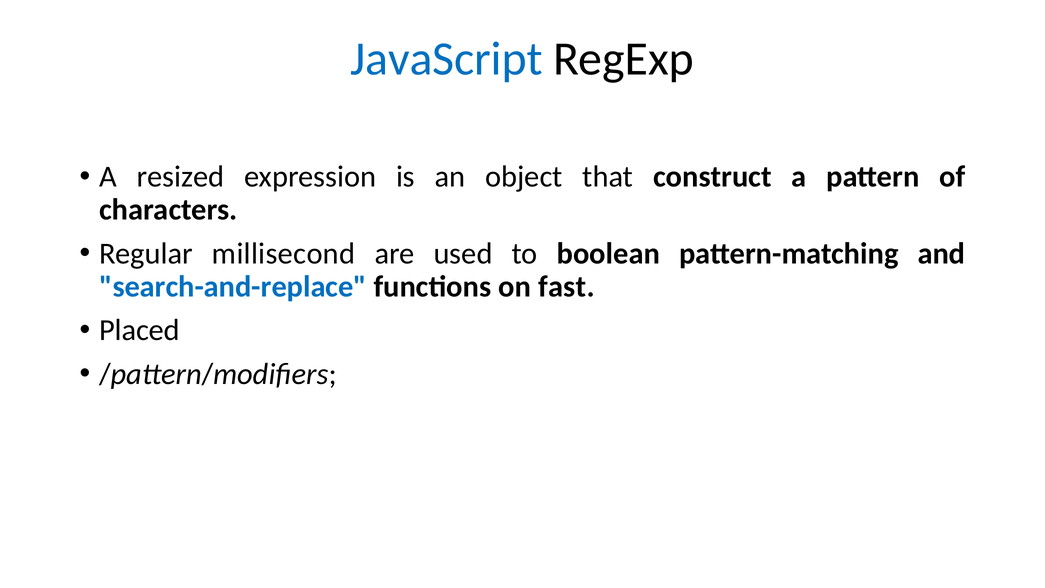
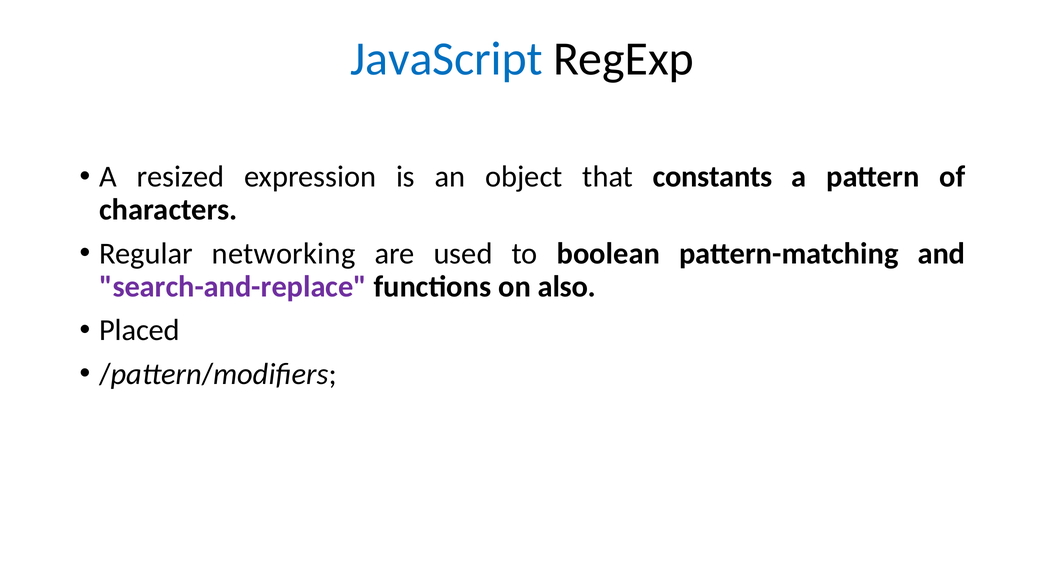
construct: construct -> constants (713, 177)
millisecond: millisecond -> networking (284, 253)
search-and-replace colour: blue -> purple (233, 286)
fast: fast -> also (567, 286)
